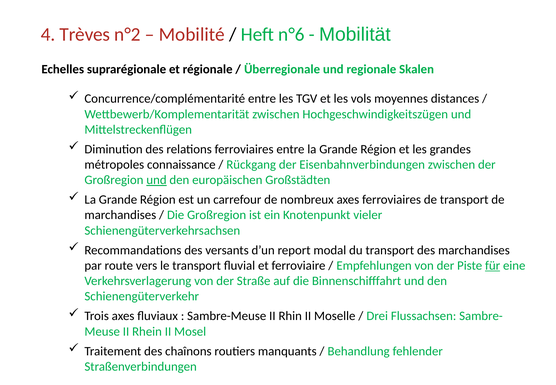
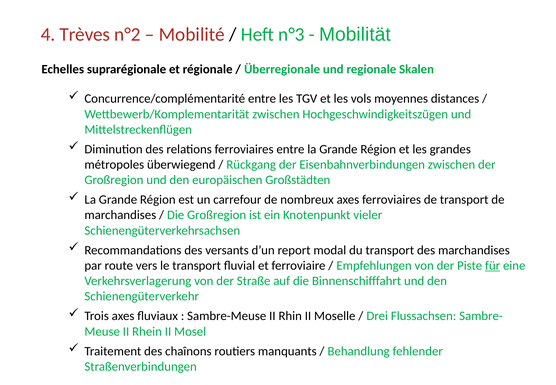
n°6: n°6 -> n°3 (291, 34)
connaissance: connaissance -> überwiegend (181, 165)
und underline: present -> none (156, 180)
